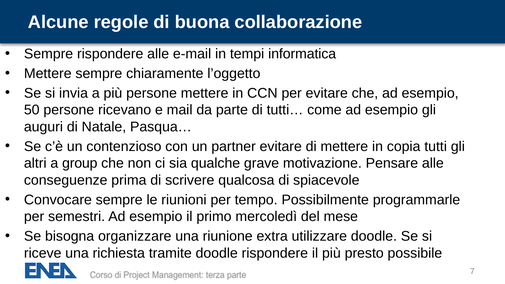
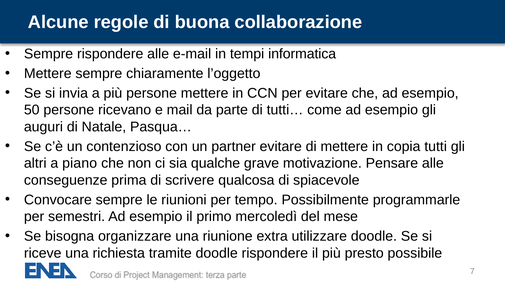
group: group -> piano (80, 163)
